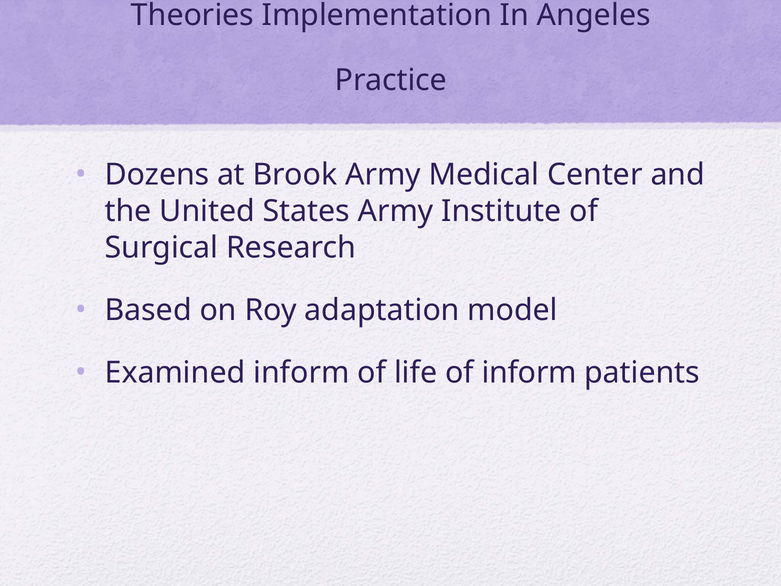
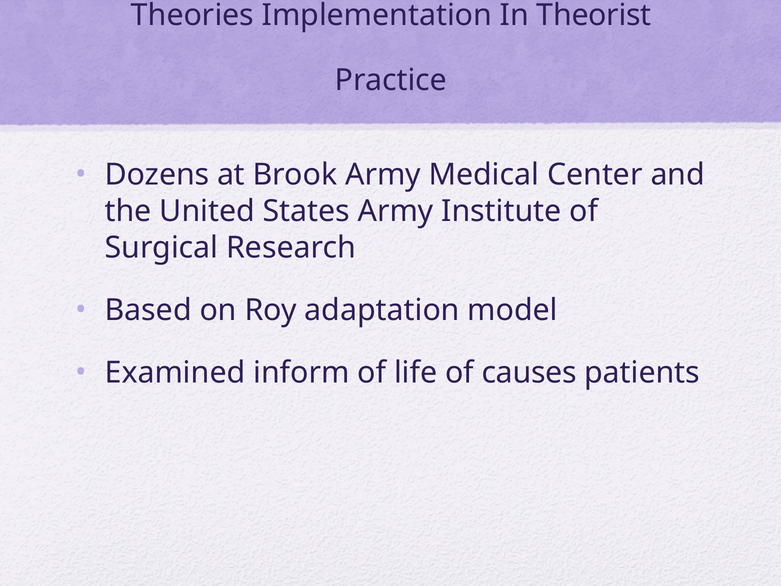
Angeles: Angeles -> Theorist (594, 15)
of inform: inform -> causes (529, 373)
